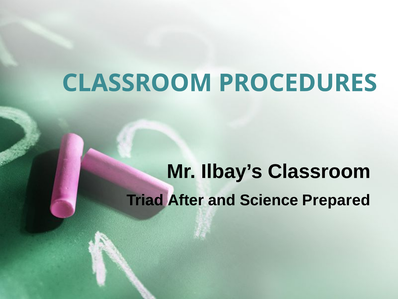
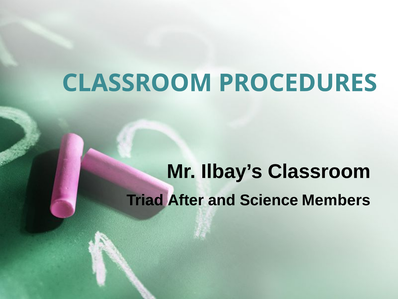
Prepared: Prepared -> Members (336, 200)
